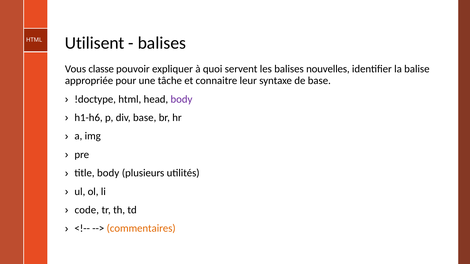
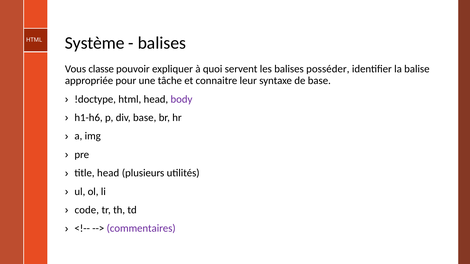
Utilisent: Utilisent -> Système (95, 43)
nouvelles: nouvelles -> posséder (328, 69)
title body: body -> head (108, 173)
commentaires colour: orange -> purple (141, 229)
